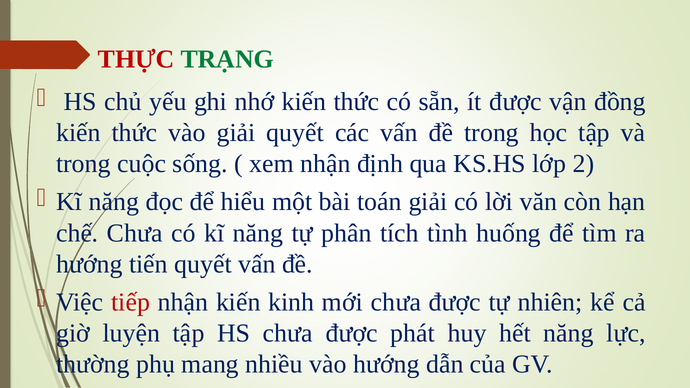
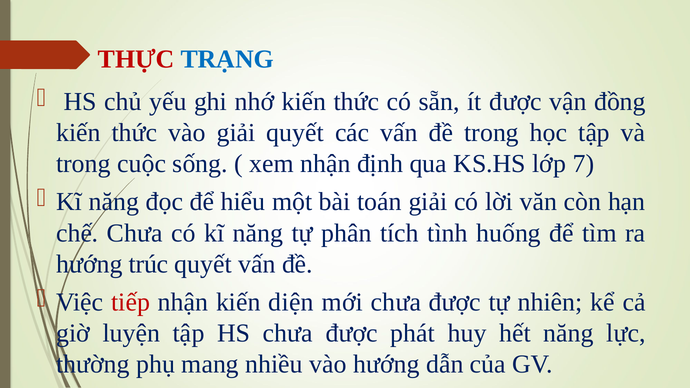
TRẠNG colour: green -> blue (227, 59)
2: 2 -> 7 (583, 164)
tiến: tiến -> trúc (149, 264)
kinh: kinh -> diện (291, 302)
